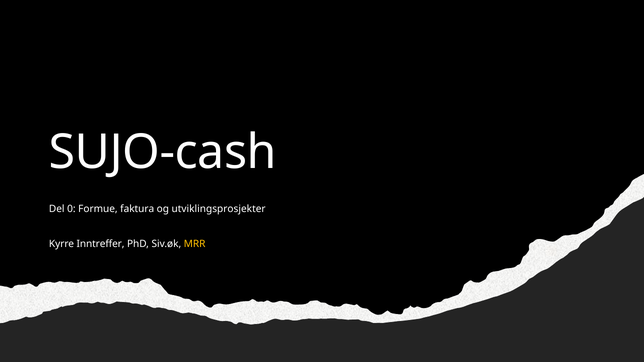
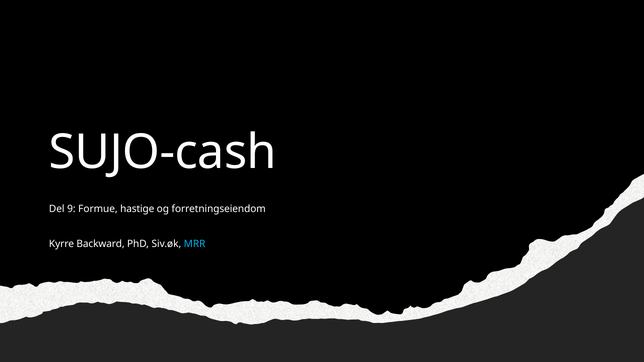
0: 0 -> 9 (71, 209)
faktura: faktura -> hastige (137, 209)
utviklingsprosjekter: utviklingsprosjekter -> forretningseiendom (219, 209)
Inntreffer: Inntreffer -> Backward (101, 244)
MRR colour: yellow -> light blue (195, 244)
